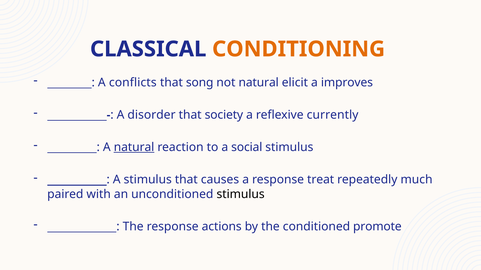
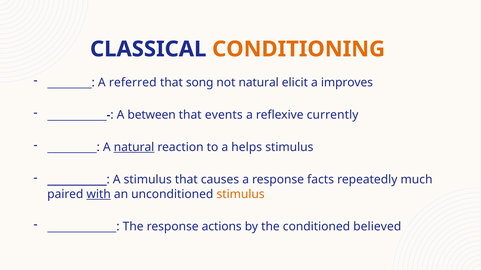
conflicts: conflicts -> referred (133, 83)
disorder: disorder -> between (152, 115)
society: society -> events (224, 115)
social: social -> helps (247, 148)
treat: treat -> facts (321, 180)
with underline: none -> present (99, 194)
stimulus colour: black -> orange (241, 194)
promote: promote -> believed (377, 227)
